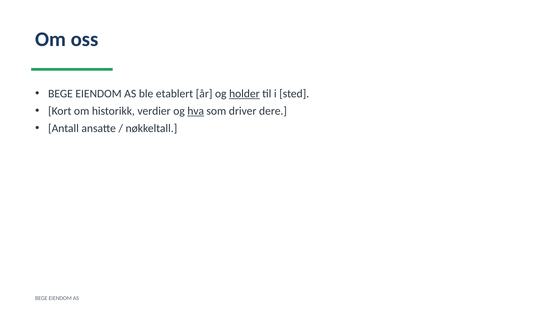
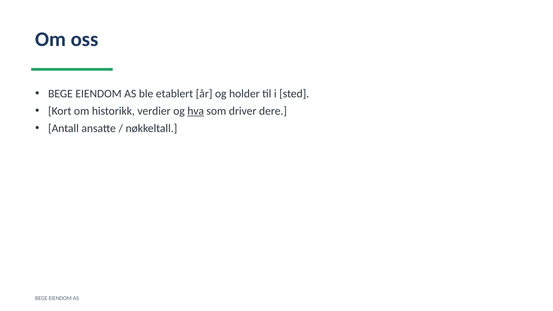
holder underline: present -> none (244, 94)
